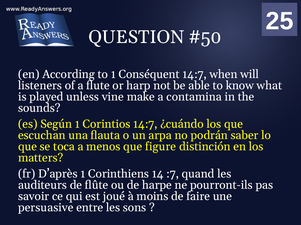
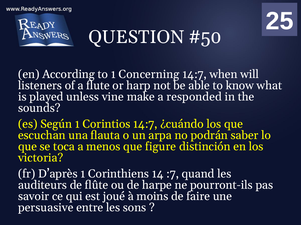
Conséquent: Conséquent -> Concerning (149, 75)
contamina: contamina -> responded (194, 97)
matters: matters -> victoria (41, 158)
